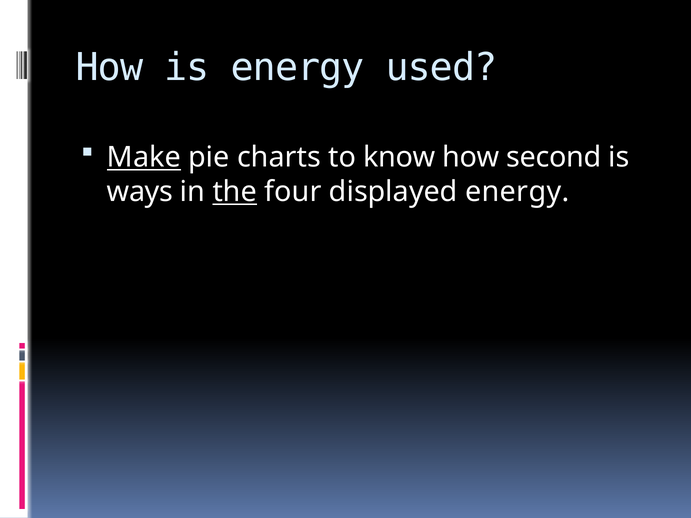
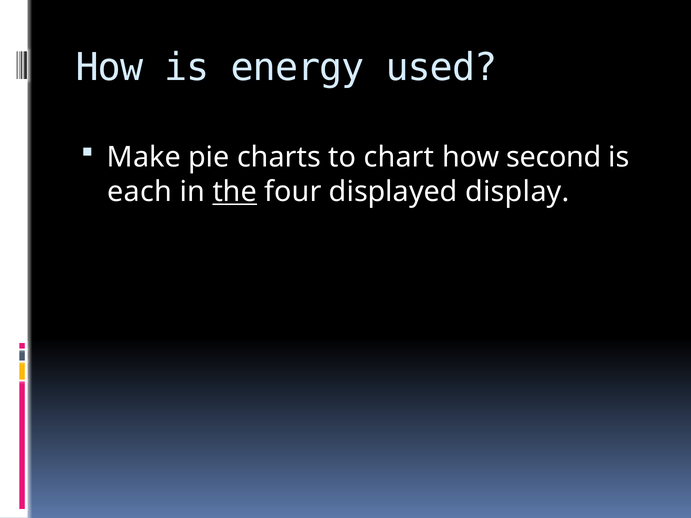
Make underline: present -> none (144, 157)
know: know -> chart (399, 157)
ways: ways -> each (140, 192)
displayed energy: energy -> display (517, 192)
